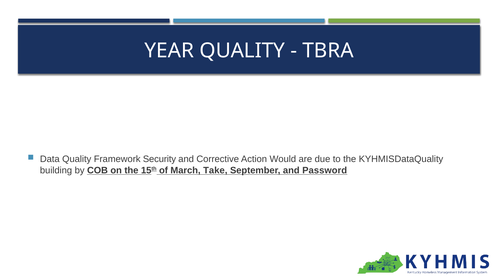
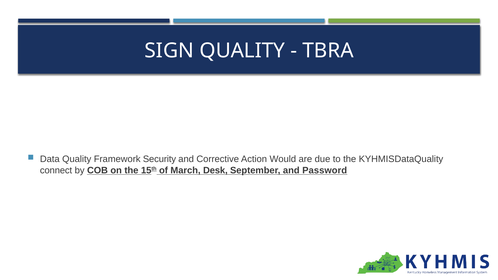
YEAR: YEAR -> SIGN (169, 51)
building: building -> connect (56, 170)
Take: Take -> Desk (215, 170)
